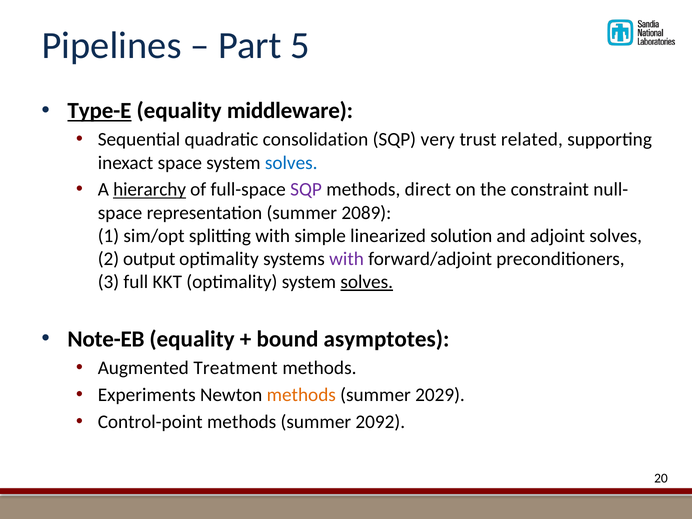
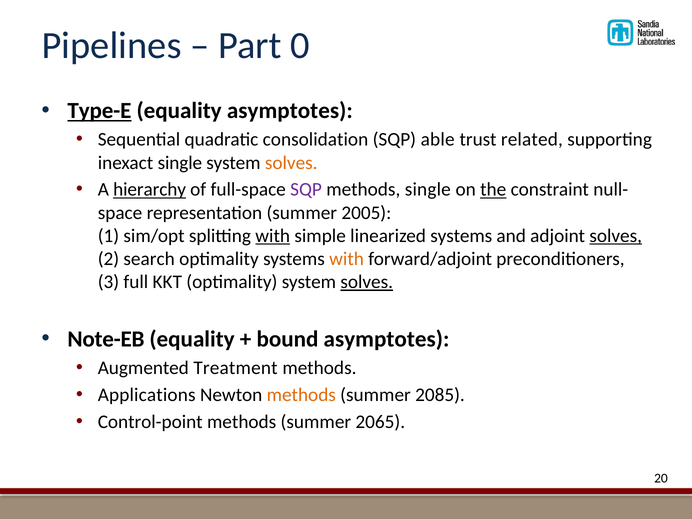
5: 5 -> 0 (300, 46)
equality middleware: middleware -> asymptotes (290, 111)
very: very -> able (438, 140)
inexact space: space -> single (180, 163)
solves colour: blue -> orange (291, 163)
methods direct: direct -> single (428, 190)
the underline: none -> present (493, 190)
2089: 2089 -> 2005 (366, 213)
with underline: none -> present (273, 236)
linearized solution: solution -> systems (461, 236)
solves underline: none -> present (616, 236)
output: output -> search (149, 259)
with colour: purple -> orange (347, 259)
Experiments: Experiments -> Applications (147, 395)
2029: 2029 -> 2085 (440, 395)
2092: 2092 -> 2065 (380, 422)
